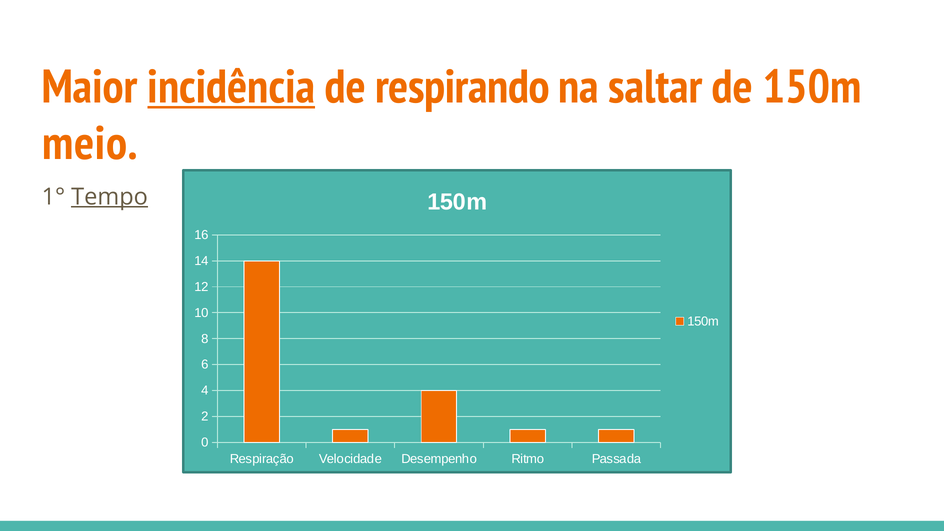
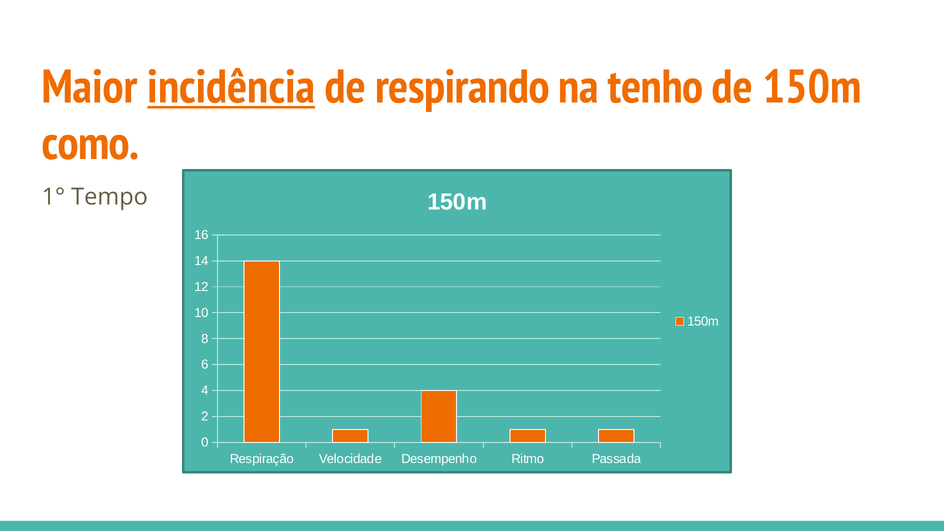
saltar: saltar -> tenho (656, 87)
meio: meio -> como (90, 144)
Tempo underline: present -> none (110, 197)
